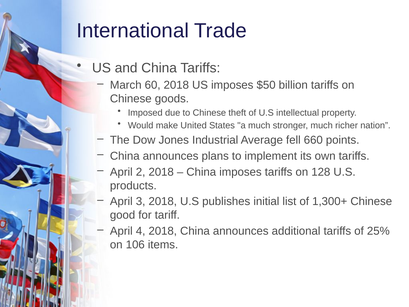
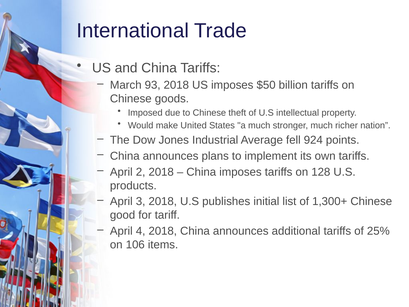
60: 60 -> 93 (153, 85)
660: 660 -> 924 (313, 140)
